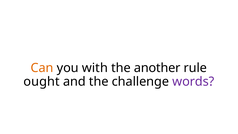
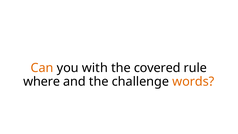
another: another -> covered (157, 68)
ought: ought -> where (42, 81)
words colour: purple -> orange (193, 81)
